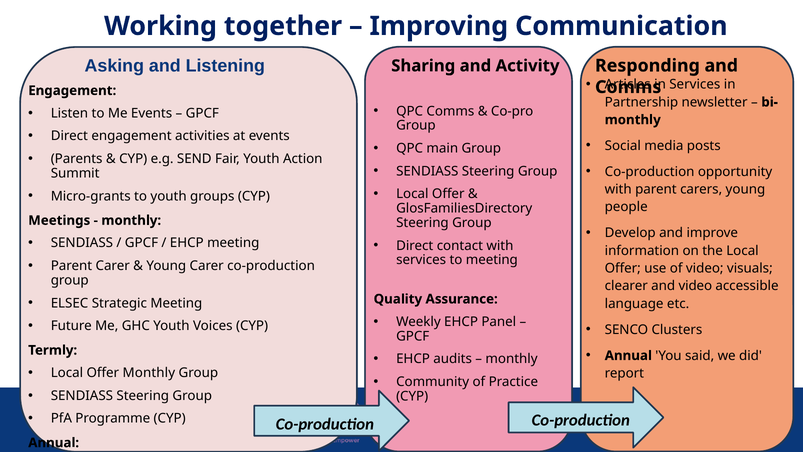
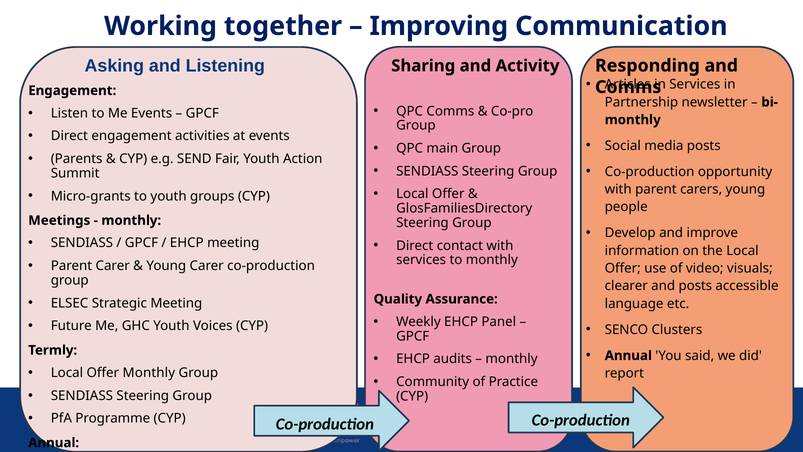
to meeting: meeting -> monthly (492, 260)
and video: video -> posts (695, 286)
